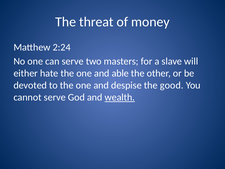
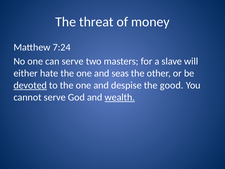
2:24: 2:24 -> 7:24 (62, 47)
able: able -> seas (120, 73)
devoted underline: none -> present (30, 85)
